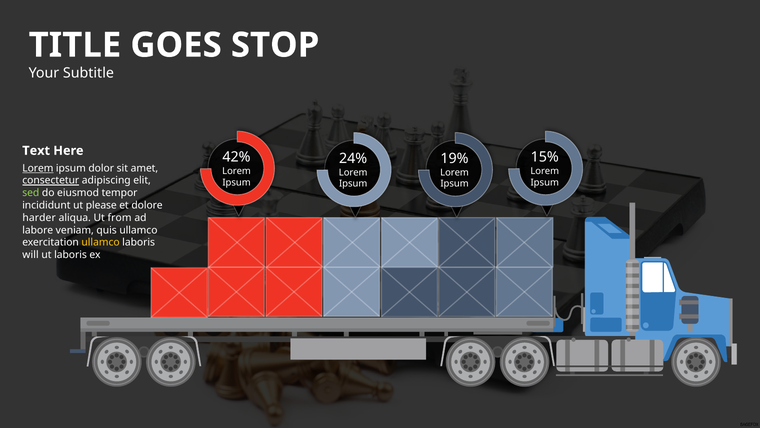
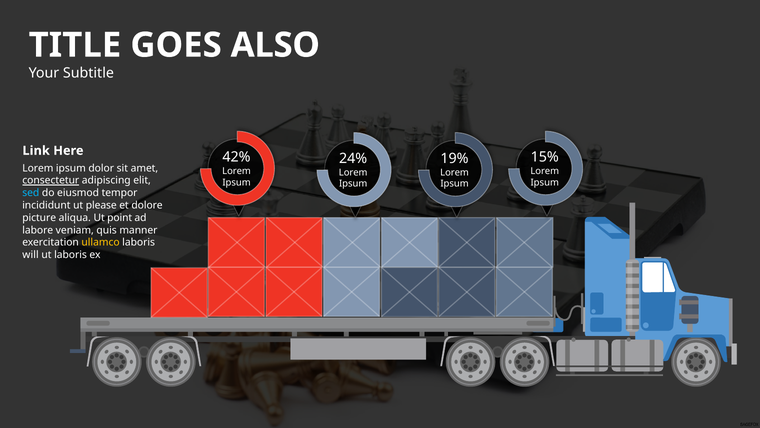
STOP: STOP -> ALSO (275, 45)
Text: Text -> Link (36, 150)
Lorem underline: present -> none (38, 168)
sed colour: light green -> light blue (31, 193)
harder: harder -> picture (39, 217)
from: from -> point (120, 217)
quis ullamco: ullamco -> manner (138, 230)
